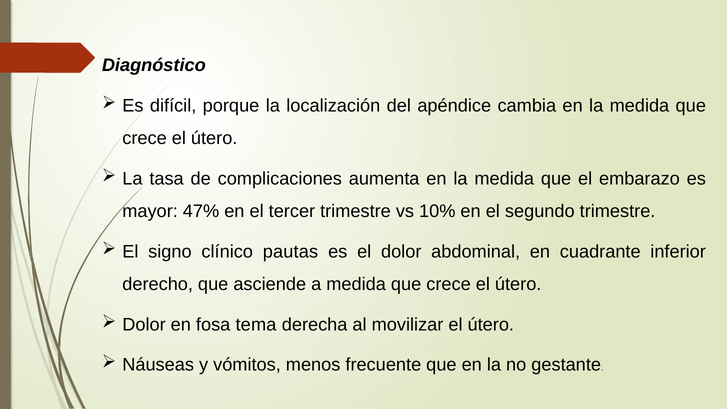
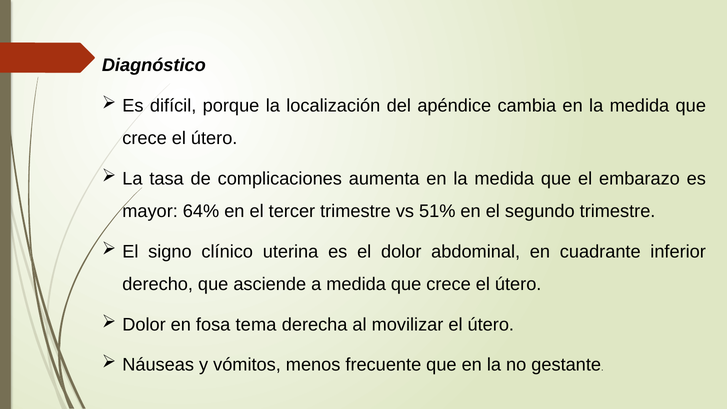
47%: 47% -> 64% (201, 211)
10%: 10% -> 51% (437, 211)
pautas: pautas -> uterina (291, 252)
